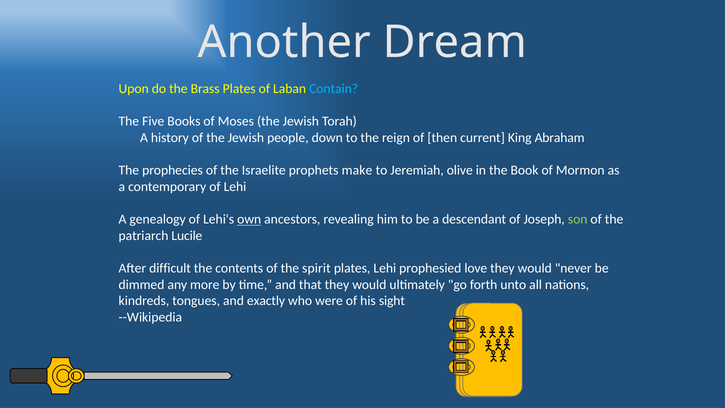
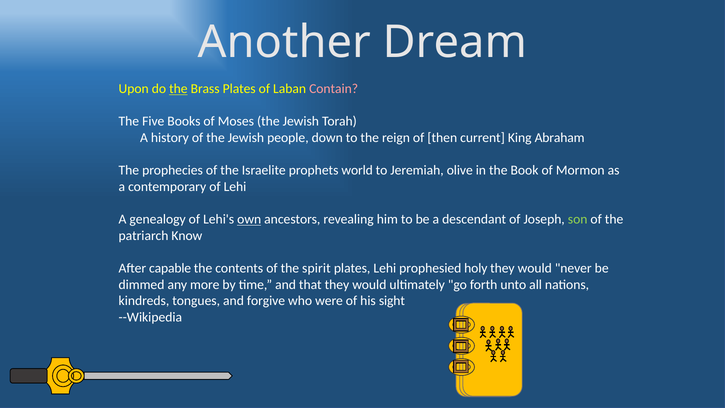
the underline: none -> present (178, 89)
Contain colour: light blue -> pink (334, 89)
make: make -> world (357, 170)
Lucile: Lucile -> Know (187, 236)
difficult: difficult -> capable (170, 268)
love: love -> holy (476, 268)
exactly: exactly -> forgive (266, 301)
